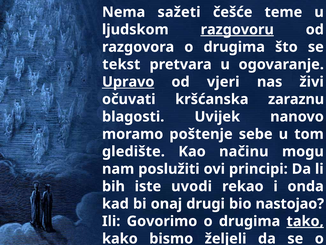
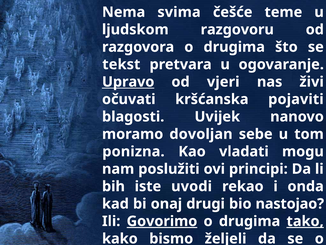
sažeti: sažeti -> svima (179, 12)
razgovoru underline: present -> none (237, 29)
zaraznu: zaraznu -> pojaviti (296, 99)
poštenje: poštenje -> dovoljan (201, 134)
gledište: gledište -> ponizna (133, 151)
načinu: načinu -> vladati (244, 151)
Govorimo underline: none -> present (162, 221)
